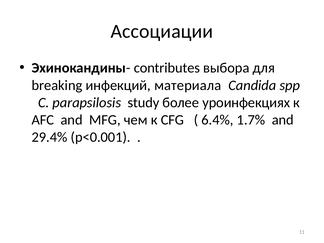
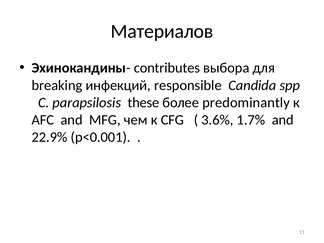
Ассоциации: Ассоциации -> Материалов (162, 31)
материала: материала -> responsible (188, 85)
study: study -> these (143, 103)
уроинфекциях: уроинфекциях -> predominantly (246, 103)
6.4%: 6.4% -> 3.6% (217, 120)
29.4%: 29.4% -> 22.9% (49, 137)
